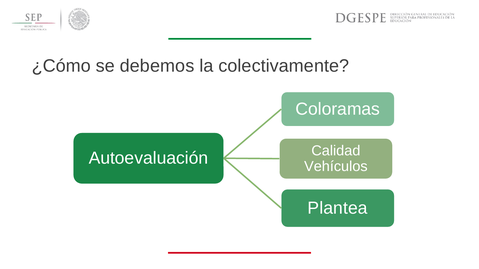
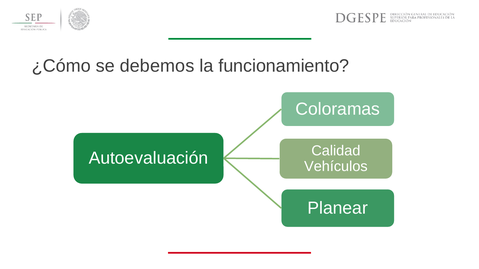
colectivamente: colectivamente -> funcionamiento (284, 66)
Plantea: Plantea -> Planear (338, 208)
